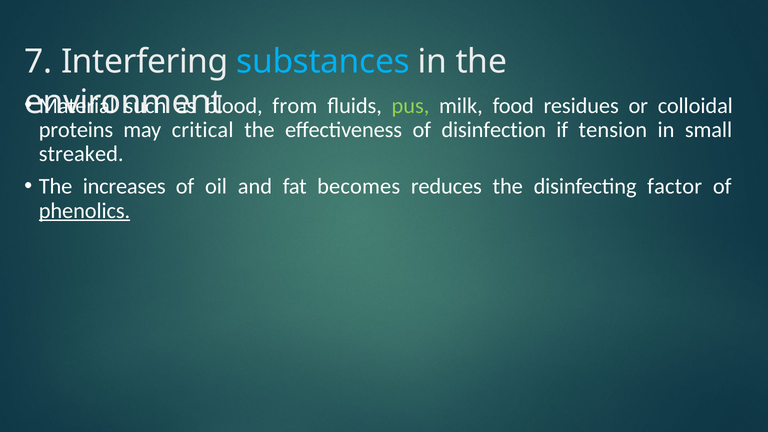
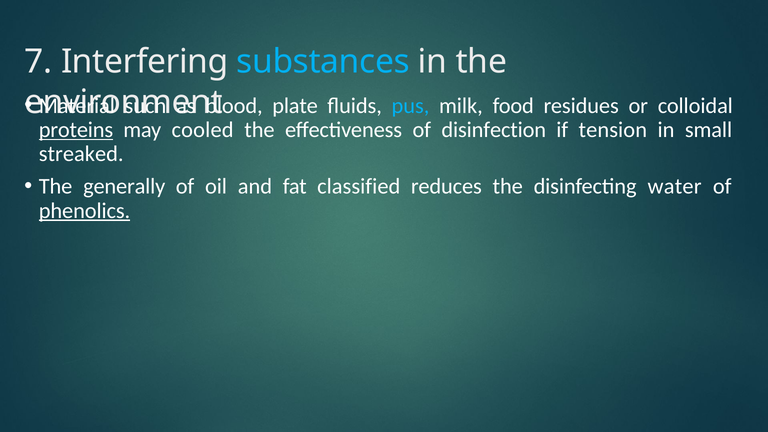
from: from -> plate (295, 106)
pus colour: light green -> light blue (410, 106)
proteins underline: none -> present (76, 130)
critical: critical -> cooled (203, 130)
increases: increases -> generally (124, 186)
becomes: becomes -> classified (359, 186)
factor: factor -> water (675, 186)
